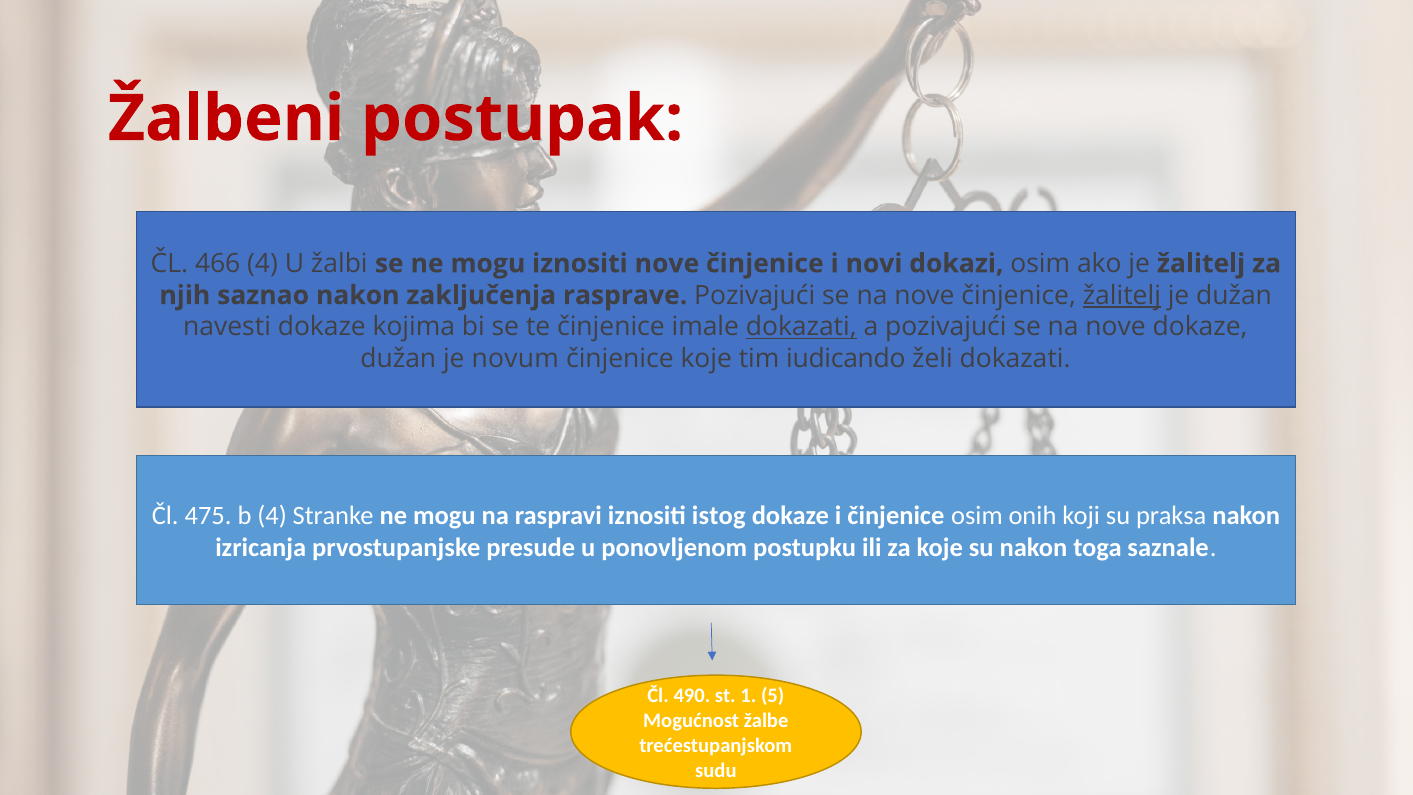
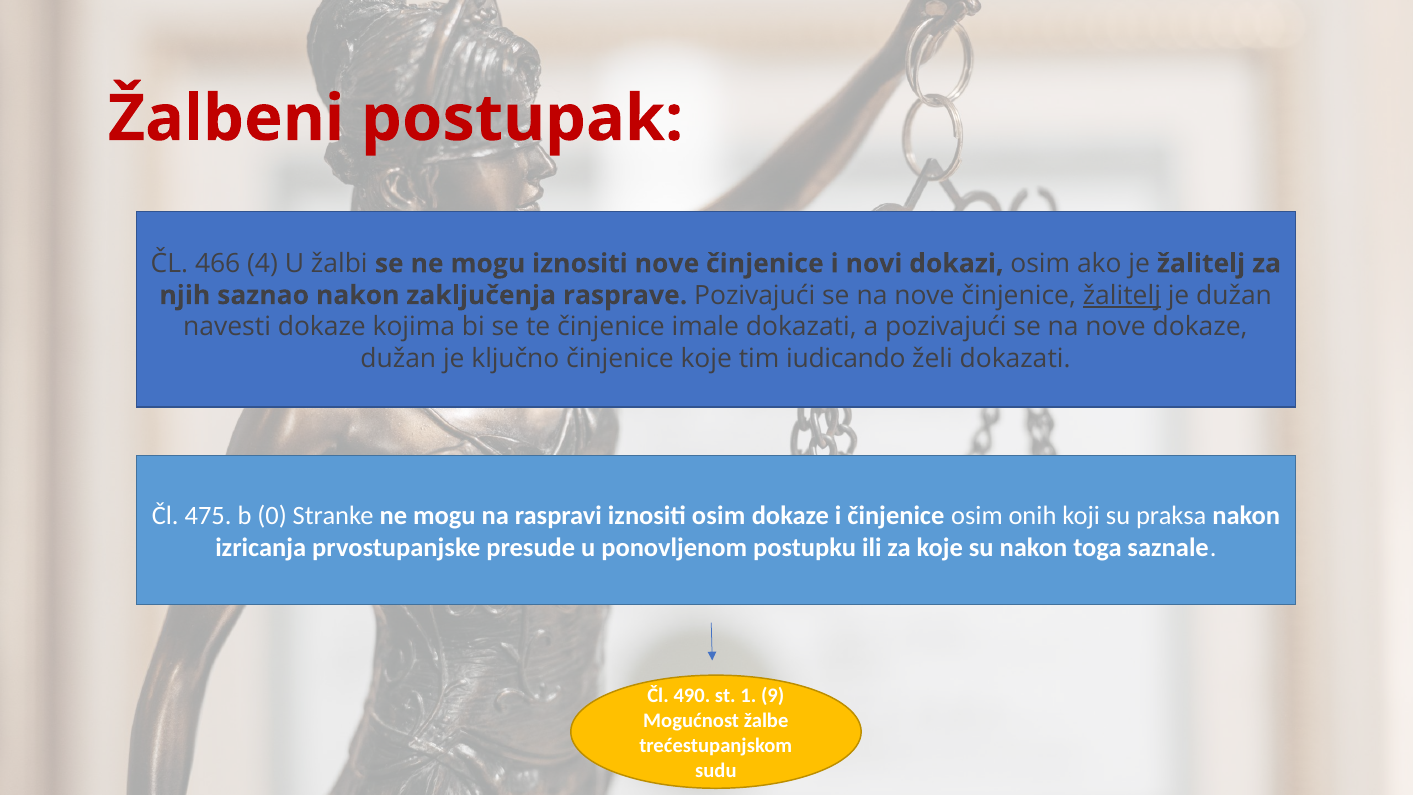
dokazati underline: present -> none (801, 327)
novum: novum -> ključno (515, 359)
b 4: 4 -> 0 (272, 516)
iznositi istog: istog -> osim (719, 516)
5: 5 -> 9 (773, 696)
